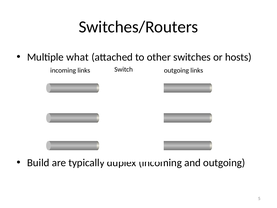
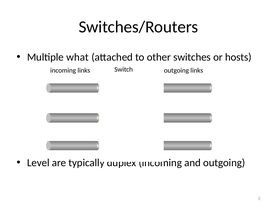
Build: Build -> Level (38, 162)
